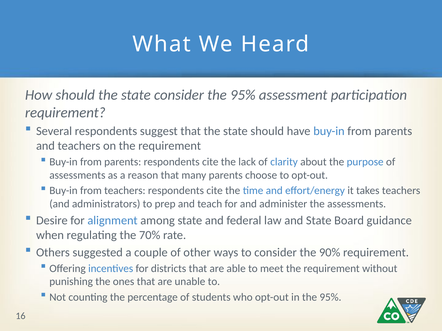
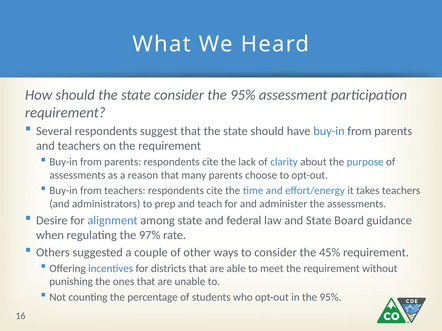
70%: 70% -> 97% (150, 235)
90%: 90% -> 45% (330, 253)
